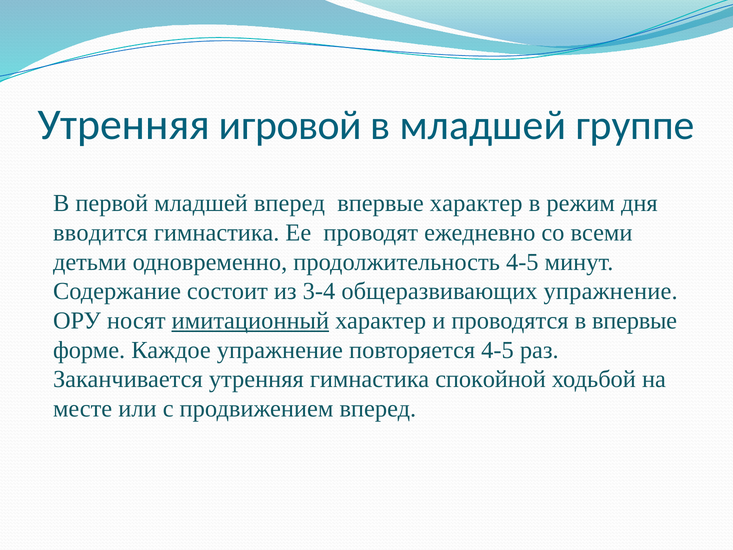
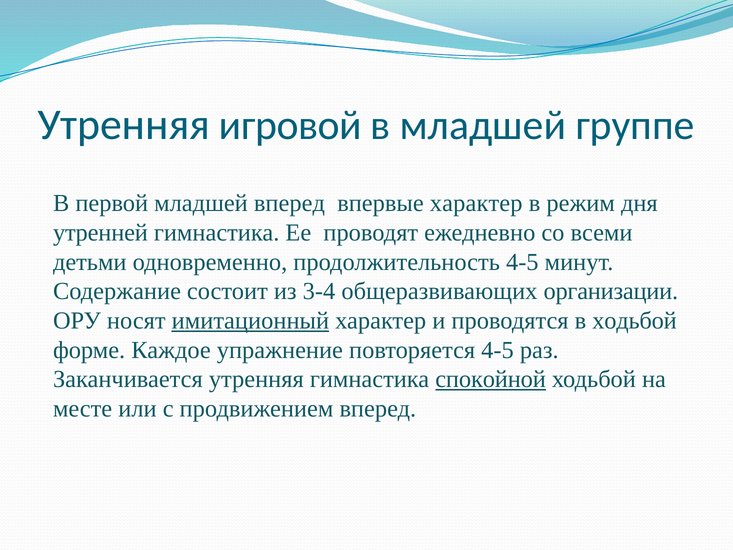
вводится: вводится -> утренней (100, 233)
общеразвивающих упражнение: упражнение -> организации (611, 291)
в впервые: впервые -> ходьбой (635, 320)
спокойной underline: none -> present (491, 379)
